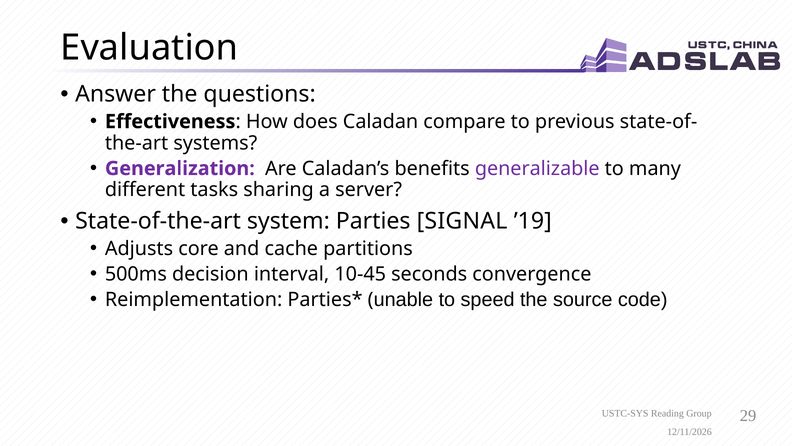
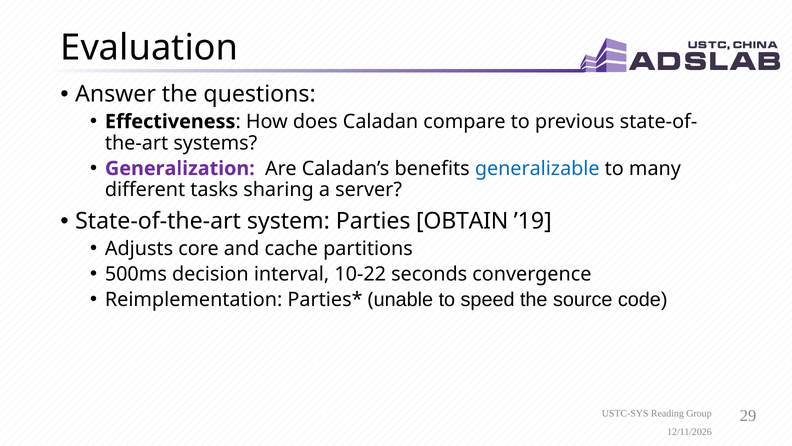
generalizable colour: purple -> blue (537, 168)
SIGNAL: SIGNAL -> OBTAIN (462, 221)
10-45: 10-45 -> 10-22 (360, 274)
